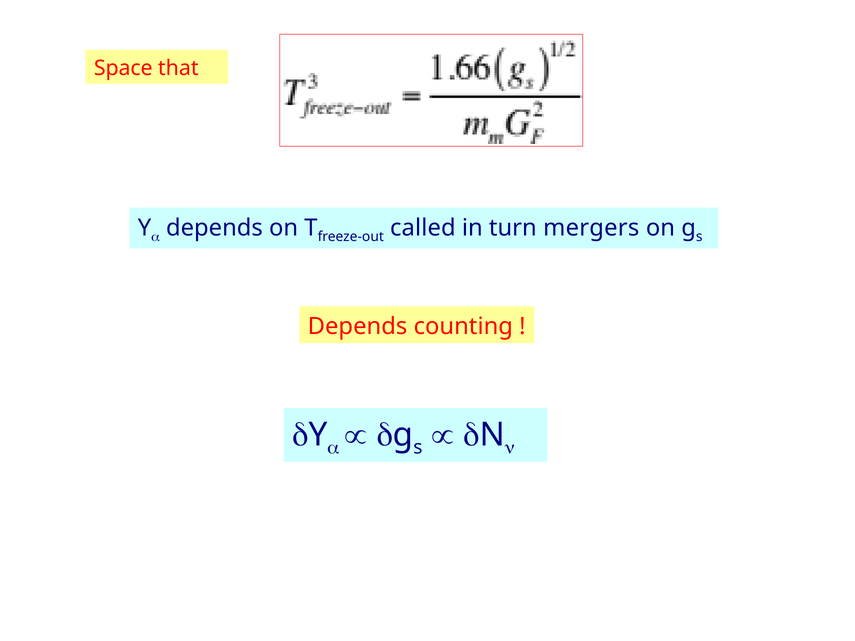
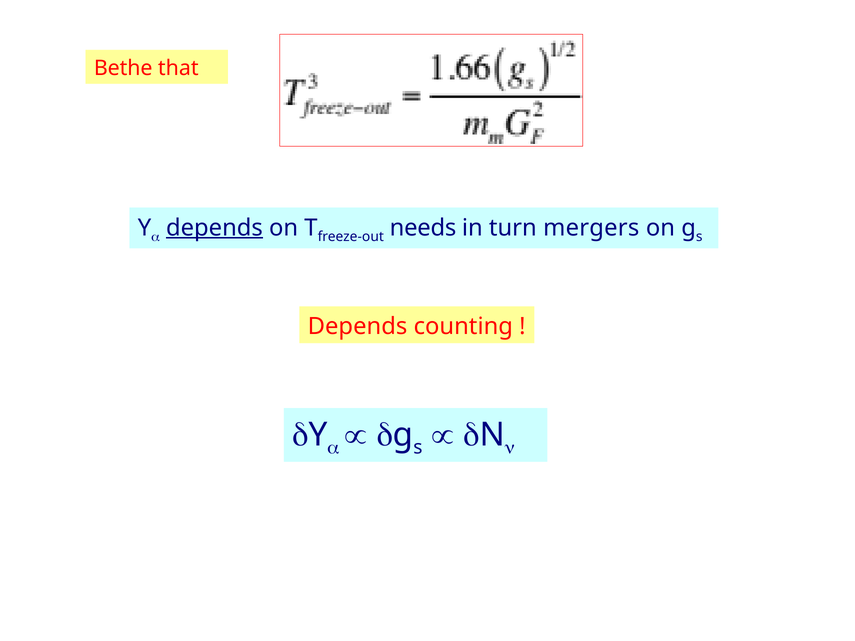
Space: Space -> Bethe (123, 68)
depends underline: none -> present (214, 228)
called: called -> needs (423, 228)
